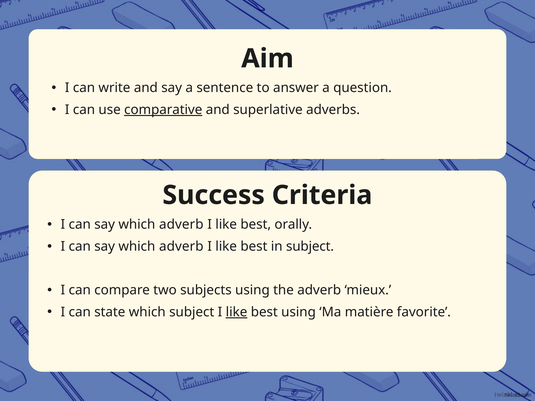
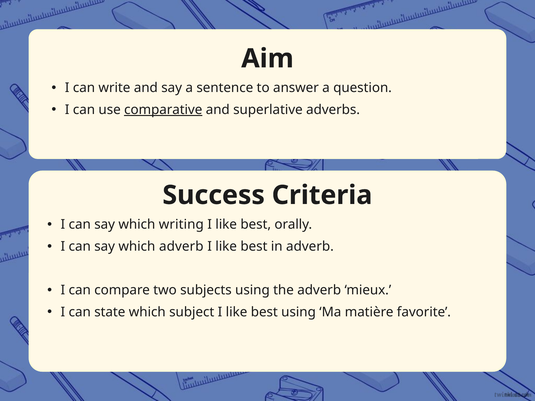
adverb: adverb -> writing (181, 225)
in subject: subject -> adverb (310, 247)
like underline: present -> none (237, 312)
